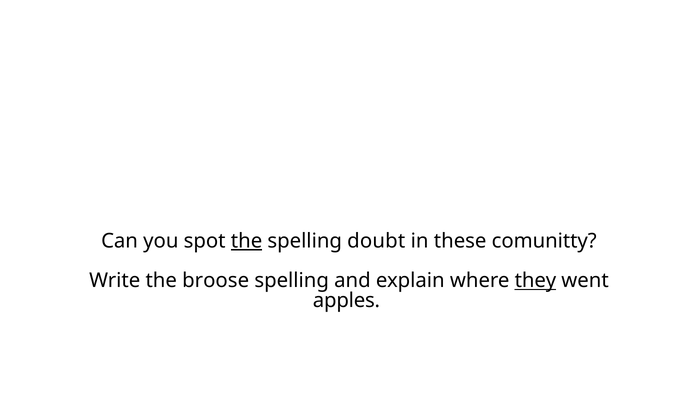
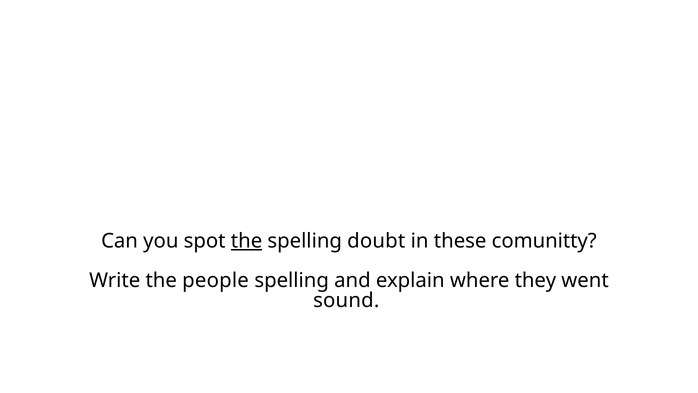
broose: broose -> people (216, 280)
they underline: present -> none (535, 280)
apples: apples -> sound (346, 300)
